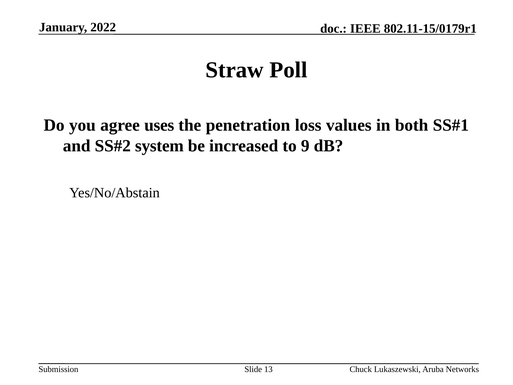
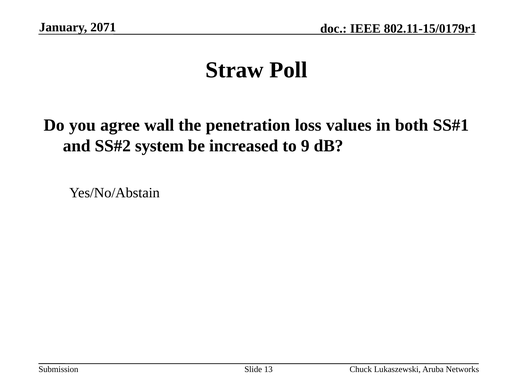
2022: 2022 -> 2071 (103, 27)
uses: uses -> wall (159, 125)
